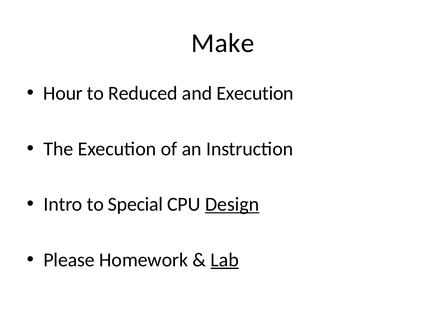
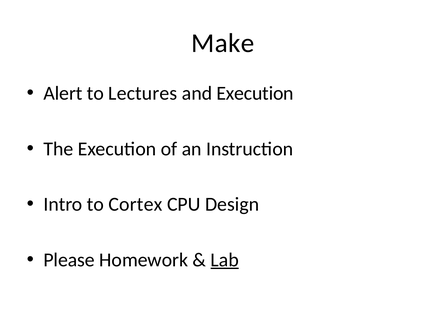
Hour: Hour -> Alert (63, 94)
Reduced: Reduced -> Lectures (143, 94)
Special: Special -> Cortex (135, 205)
Design underline: present -> none (232, 205)
